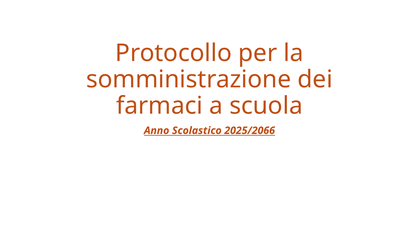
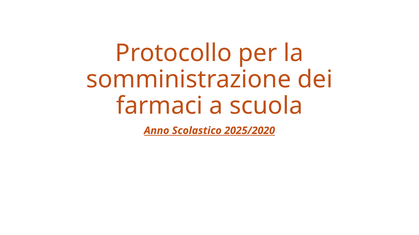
2025/2066: 2025/2066 -> 2025/2020 (250, 131)
